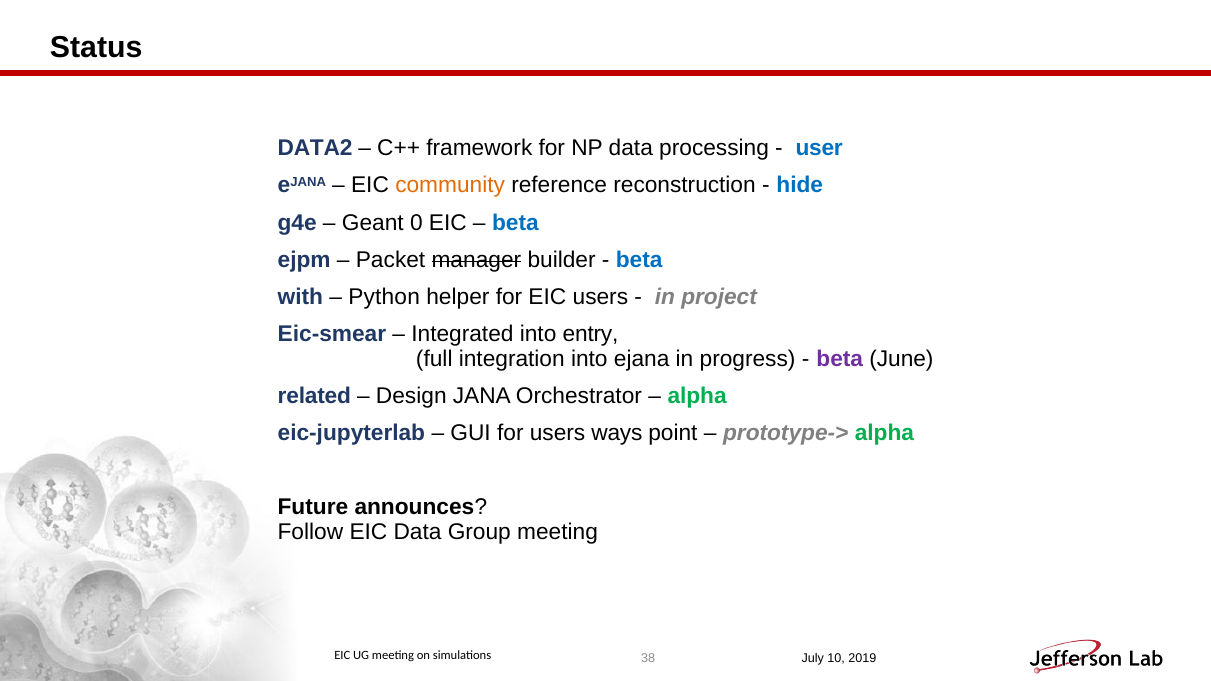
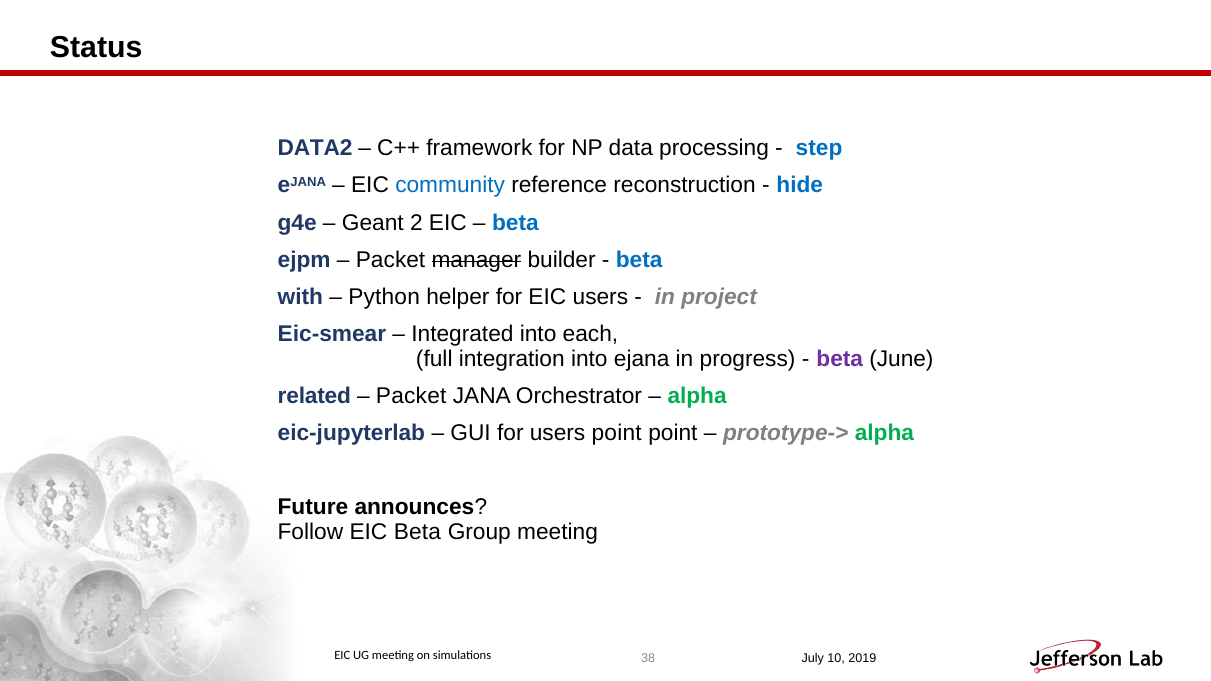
user: user -> step (819, 148)
community colour: orange -> blue (450, 185)
0: 0 -> 2 (416, 223)
entry: entry -> each (590, 334)
Design: Design -> Packet (411, 396)
users ways: ways -> point (617, 433)
EIC Data: Data -> Beta (417, 532)
